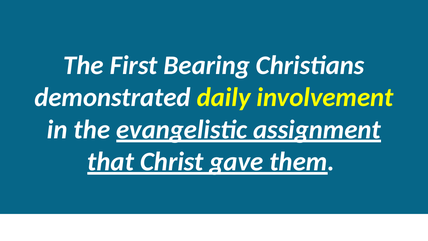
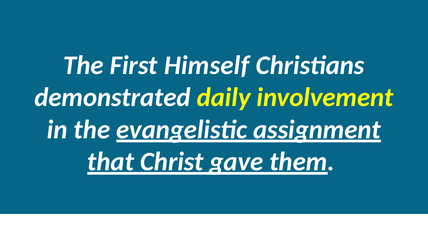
Bearing: Bearing -> Himself (207, 65)
